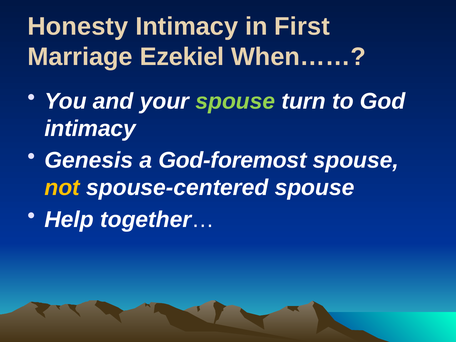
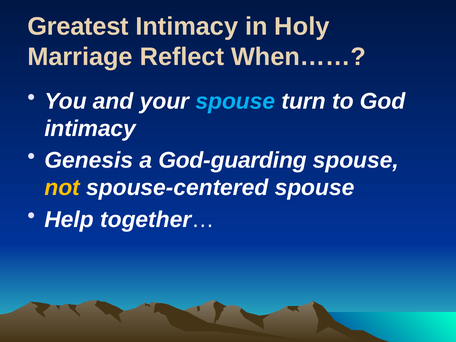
Honesty: Honesty -> Greatest (78, 26)
First: First -> Holy (302, 26)
Ezekiel: Ezekiel -> Reflect (182, 57)
spouse colour: light green -> light blue (235, 101)
God-foremost: God-foremost -> God-guarding (233, 160)
